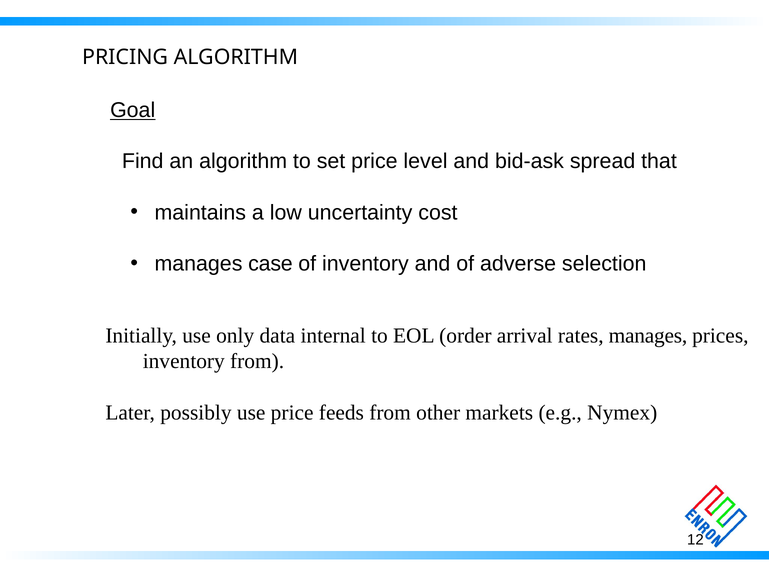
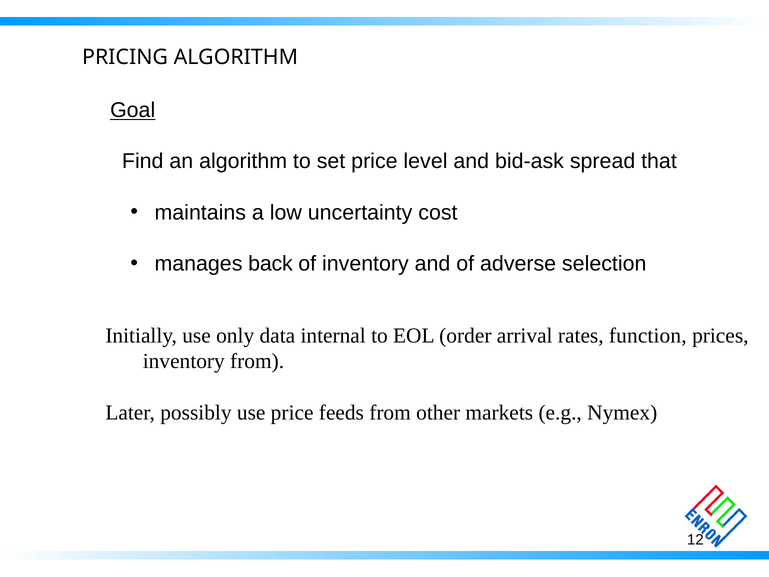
case: case -> back (270, 264)
rates manages: manages -> function (648, 336)
